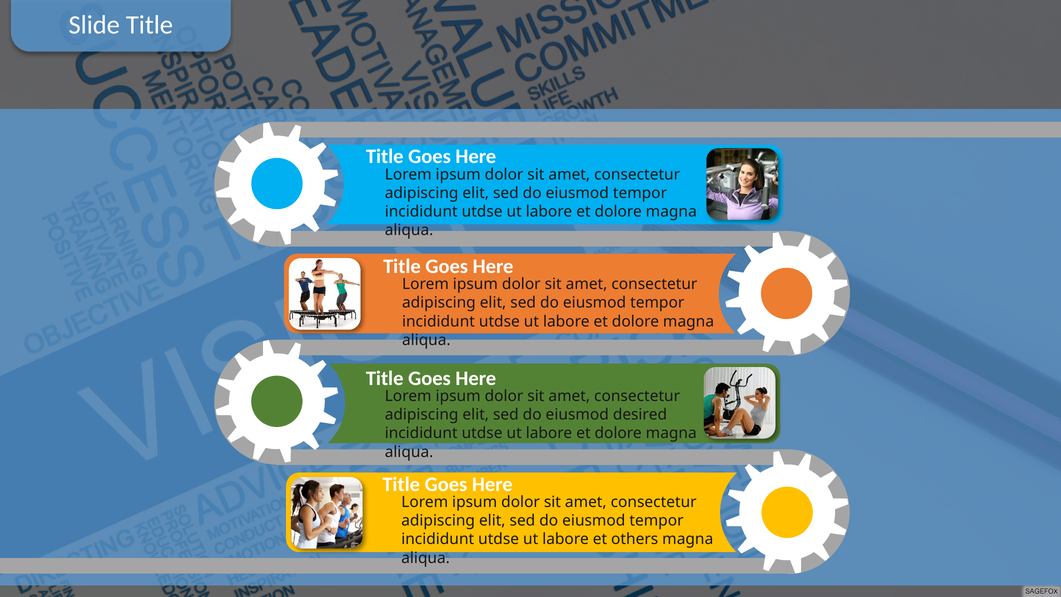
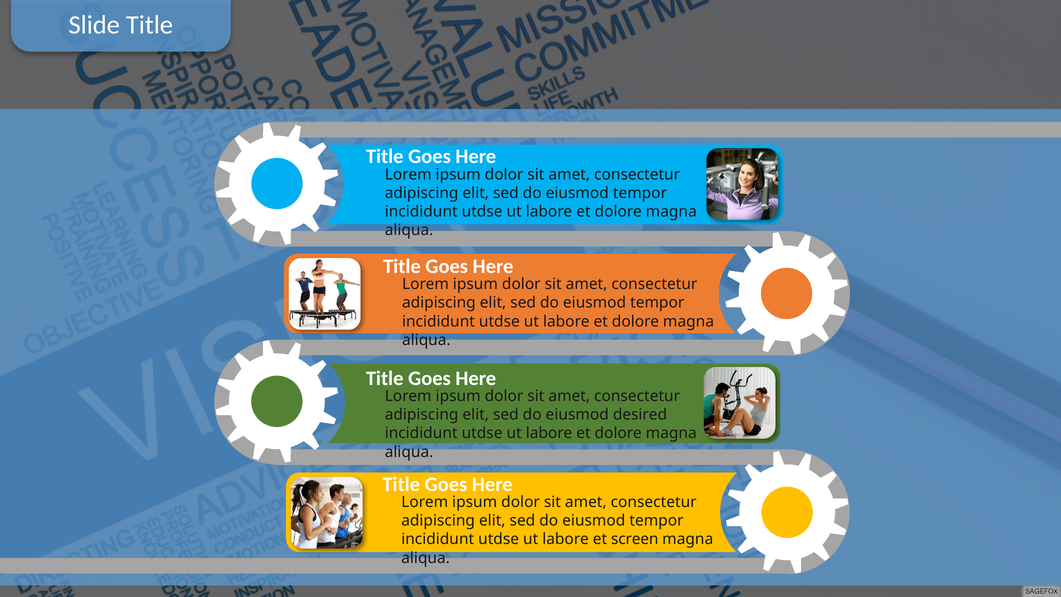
others: others -> screen (635, 539)
